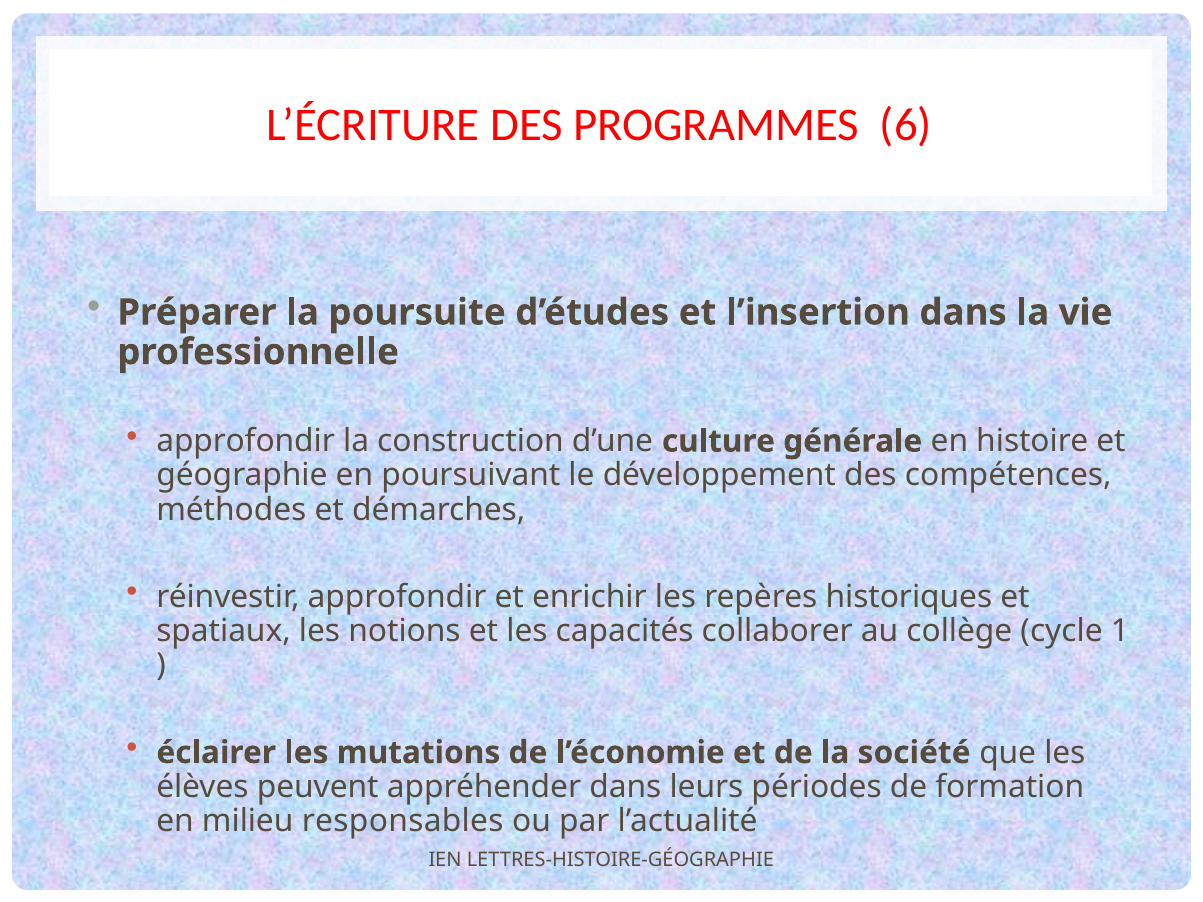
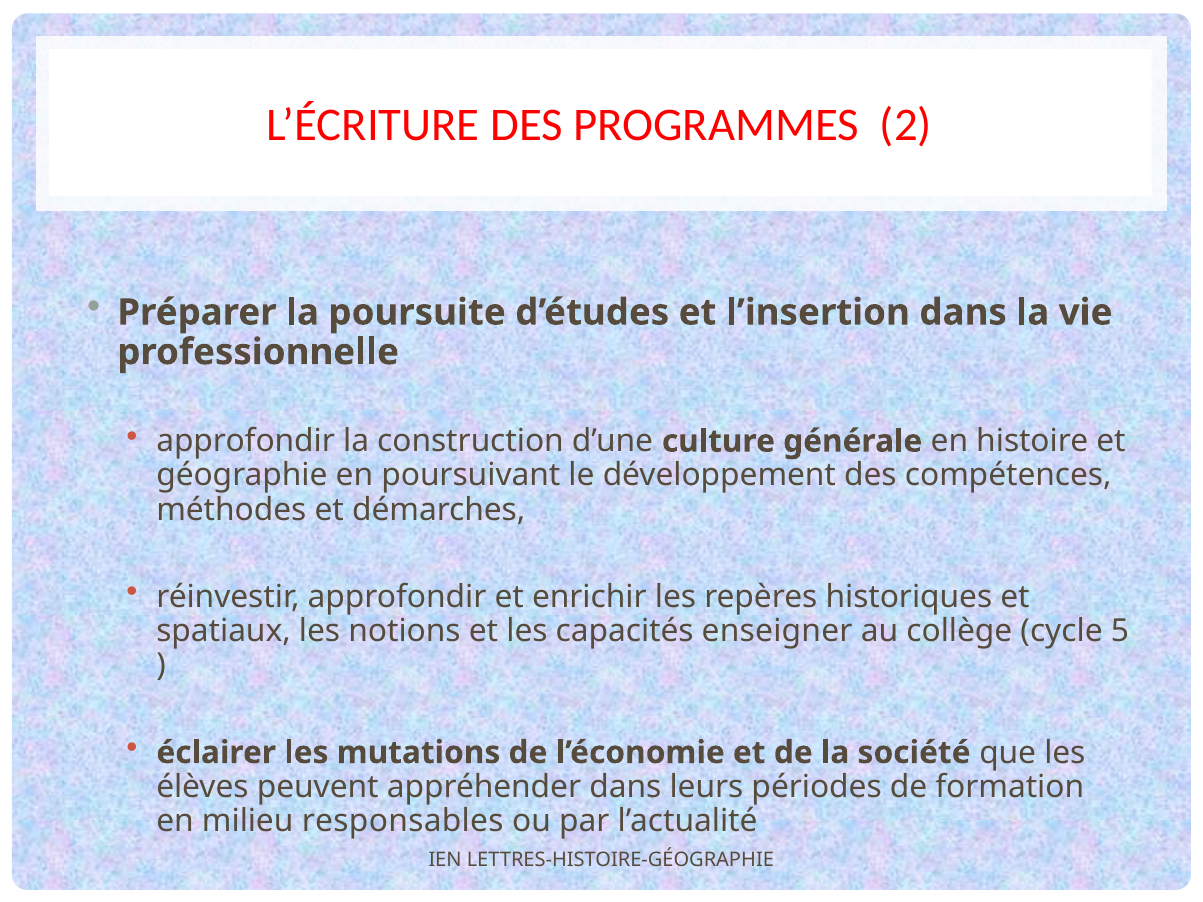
6: 6 -> 2 (906, 125)
collaborer: collaborer -> enseigner (777, 631)
1: 1 -> 5 (1120, 631)
